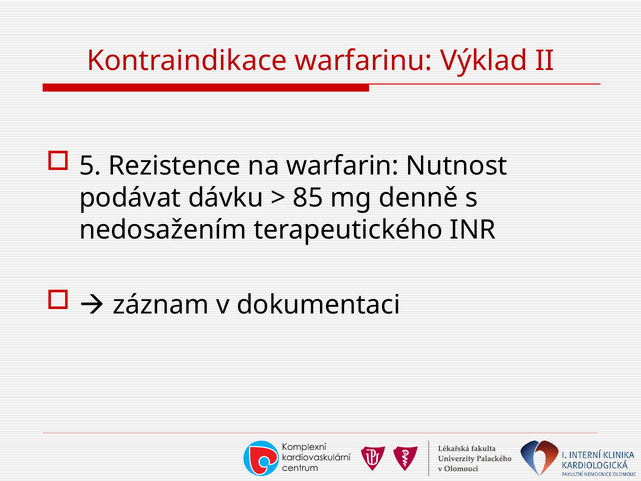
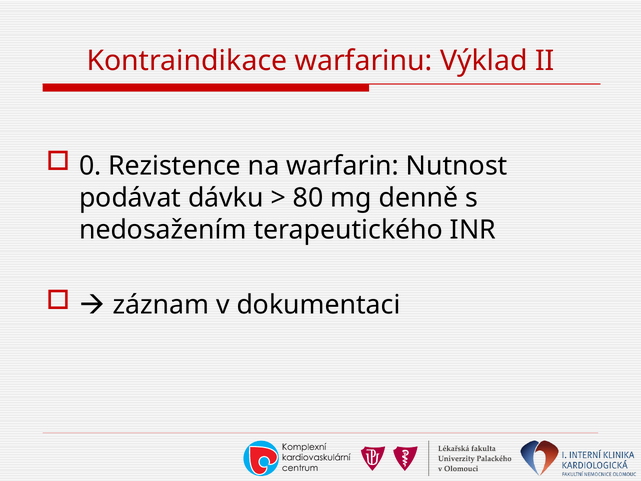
5: 5 -> 0 (90, 166)
85: 85 -> 80 (308, 198)
